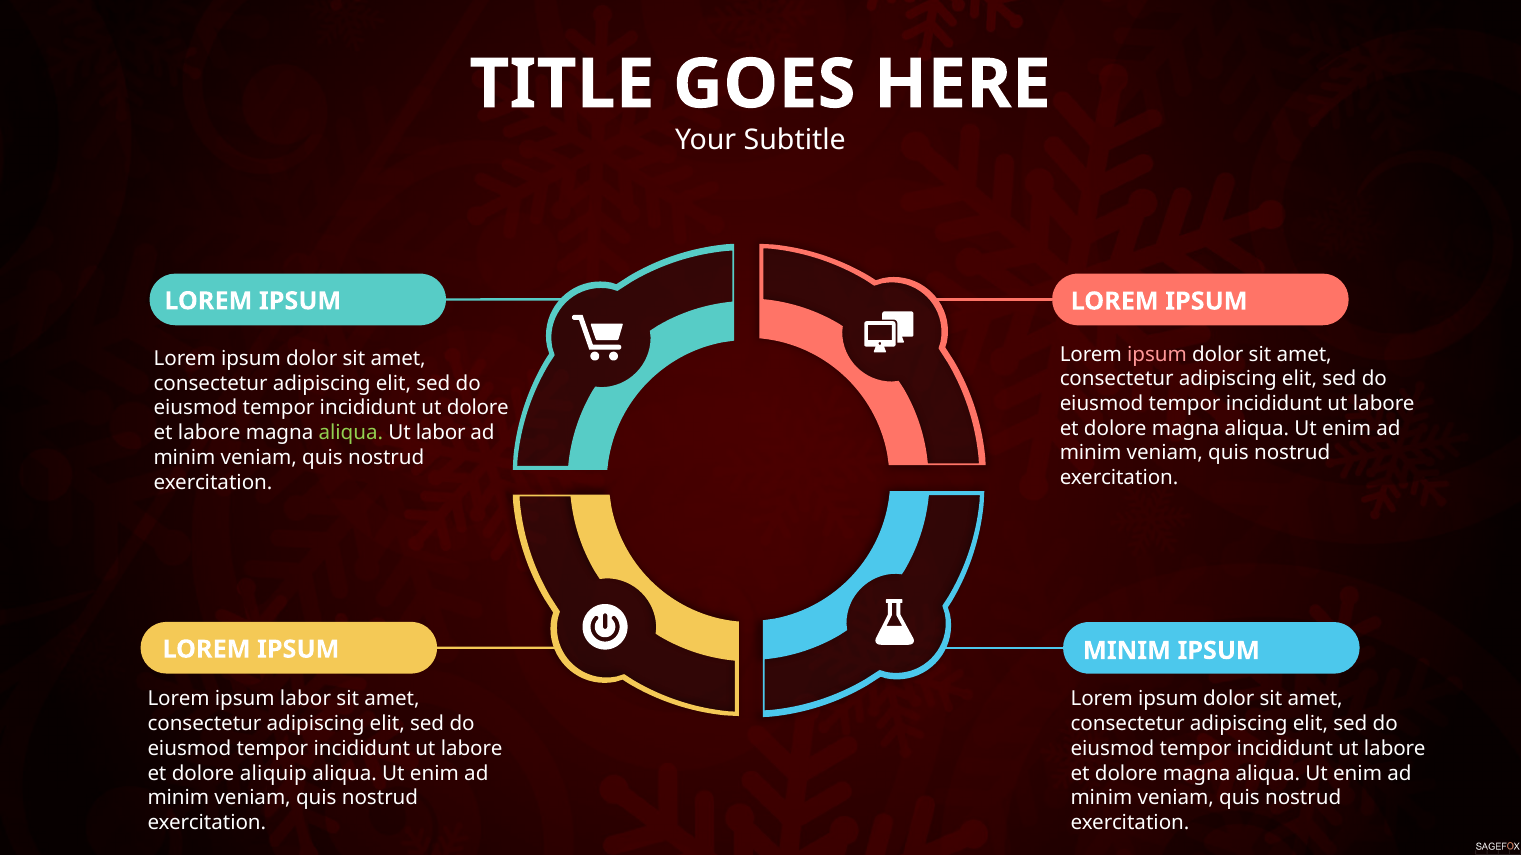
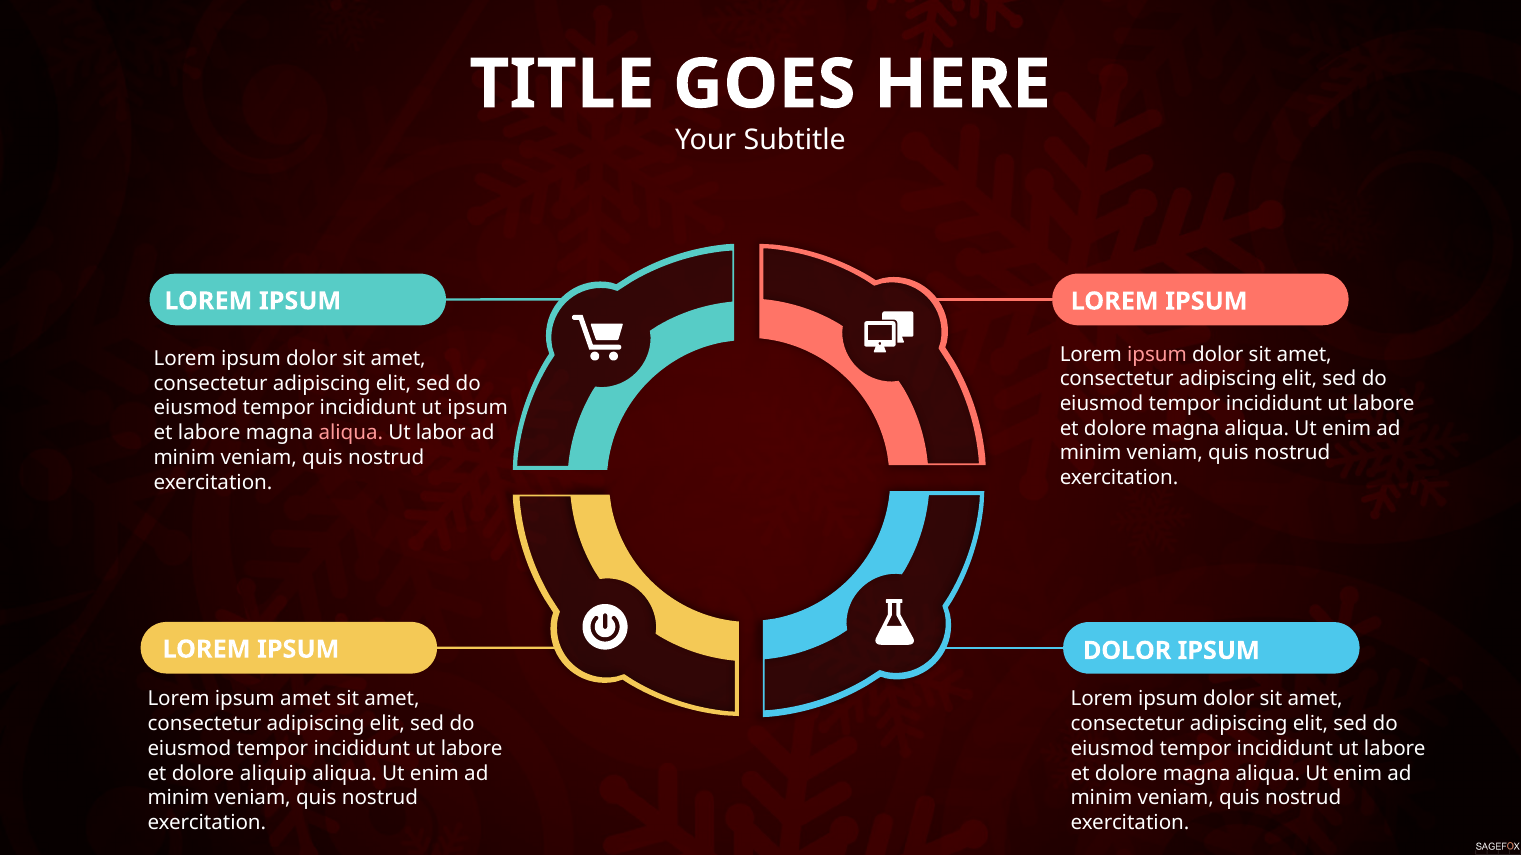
ut dolore: dolore -> ipsum (478, 408)
aliqua colour: light green -> pink (351, 433)
MINIM: MINIM -> DOLOR (1127, 651)
ipsum labor: labor -> amet (306, 700)
